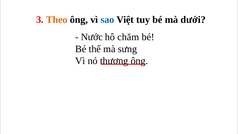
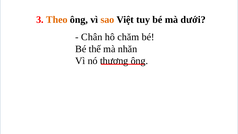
sao colour: blue -> orange (107, 20)
Nước: Nước -> Chân (92, 37)
sưng: sưng -> nhăn (128, 49)
